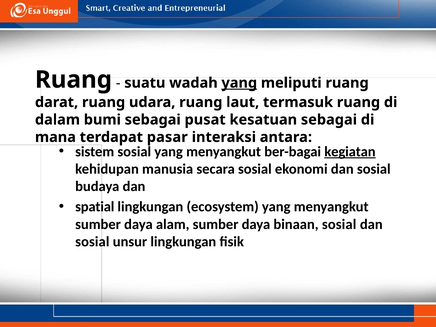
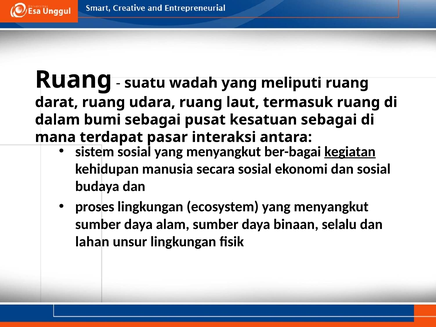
yang underline: present -> none (239, 83)
spatial: spatial -> proses (95, 207)
binaan sosial: sosial -> selalu (339, 224)
sosial: sosial -> lahan (92, 242)
